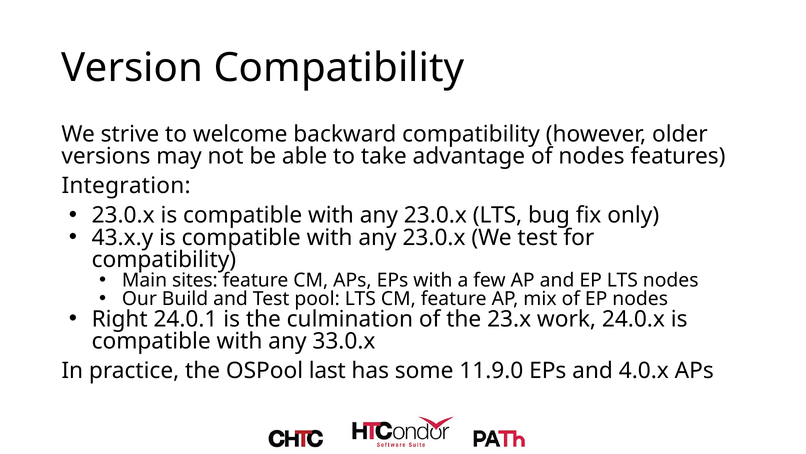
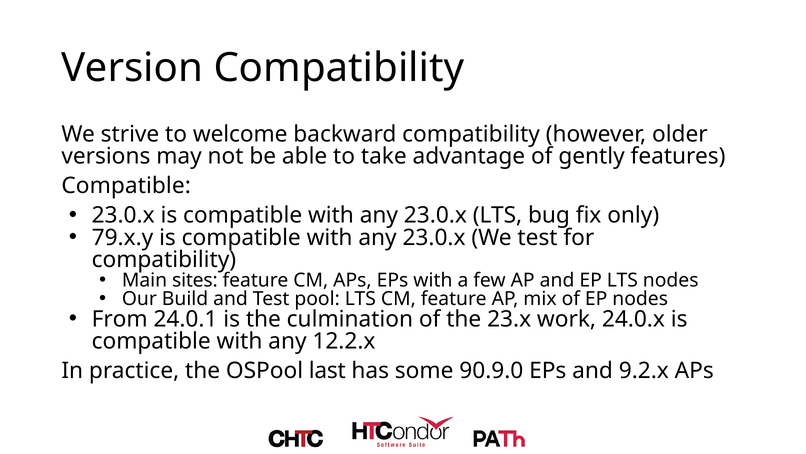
of nodes: nodes -> gently (592, 156)
Integration: Integration -> Compatible (126, 186)
43.x.y: 43.x.y -> 79.x.y (122, 237)
Right: Right -> From (120, 319)
33.0.x: 33.0.x -> 12.2.x (344, 341)
11.9.0: 11.9.0 -> 90.9.0 (491, 370)
4.0.x: 4.0.x -> 9.2.x (644, 370)
